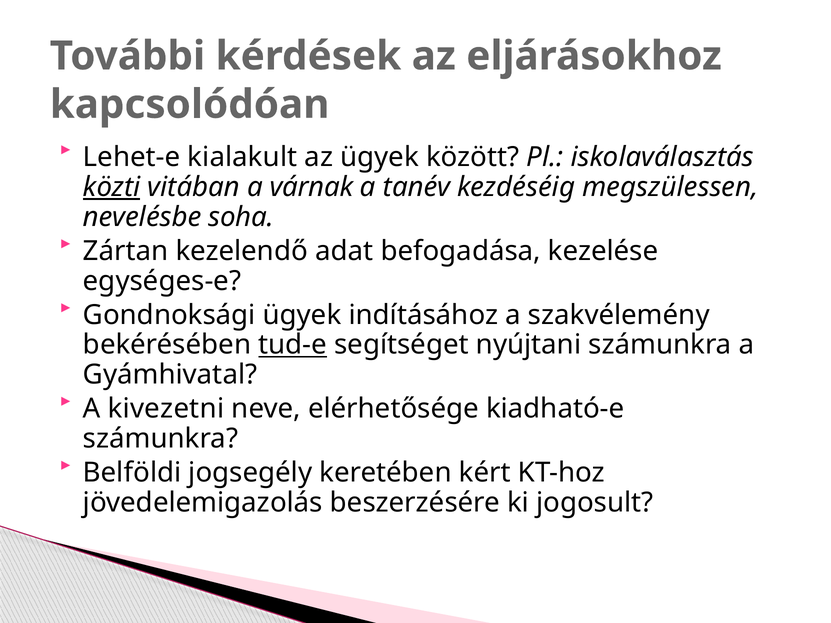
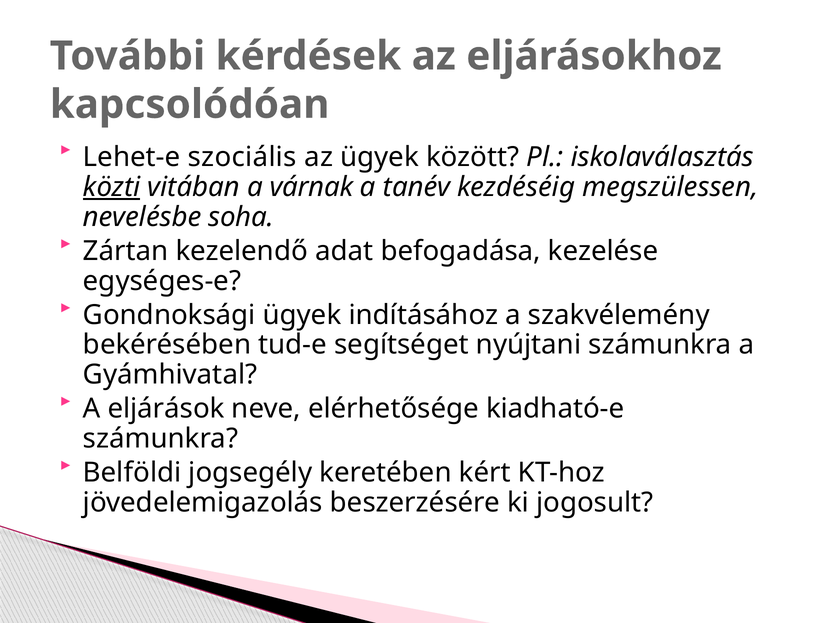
kialakult: kialakult -> szociális (242, 157)
tud-e underline: present -> none (293, 345)
kivezetni: kivezetni -> eljárások (166, 409)
